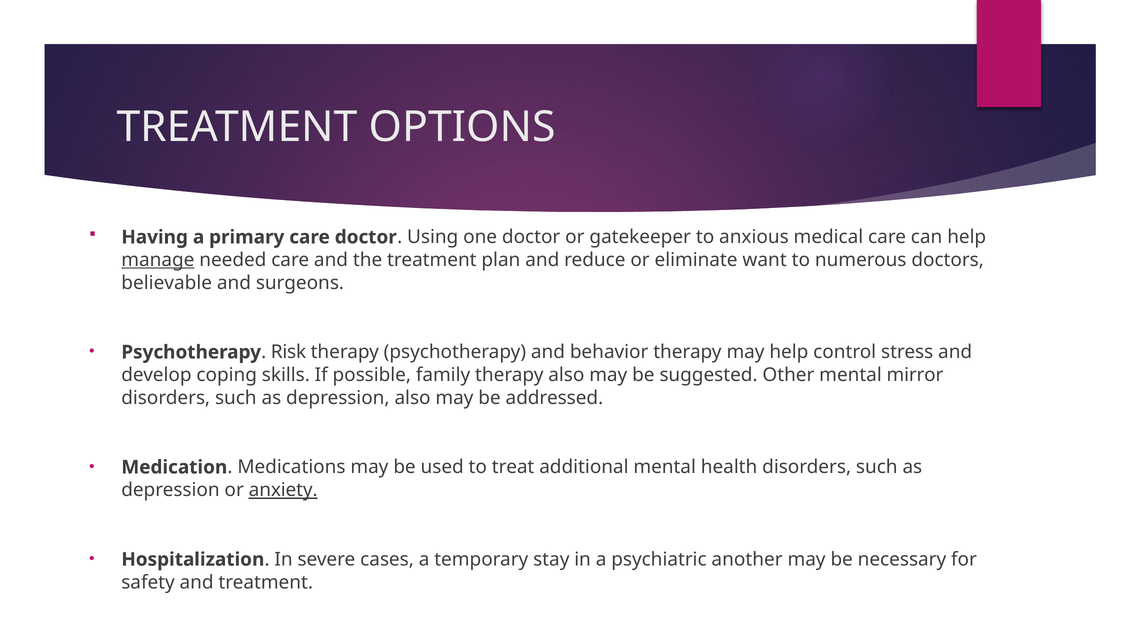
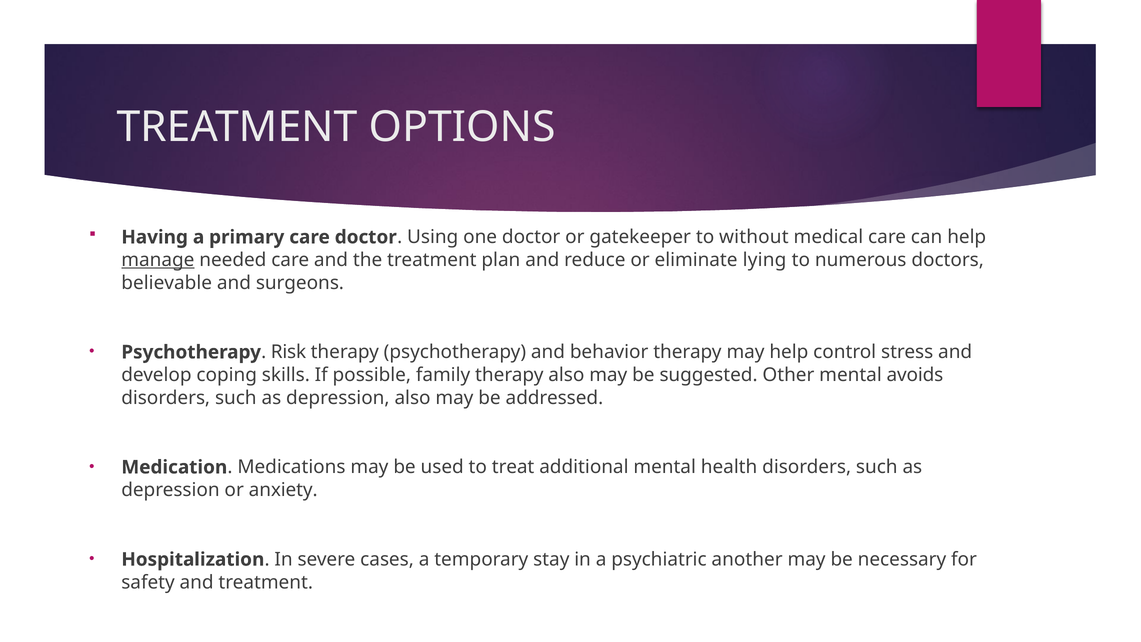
anxious: anxious -> without (754, 237)
want: want -> lying (765, 260)
mirror: mirror -> avoids (915, 375)
anxiety underline: present -> none (283, 490)
